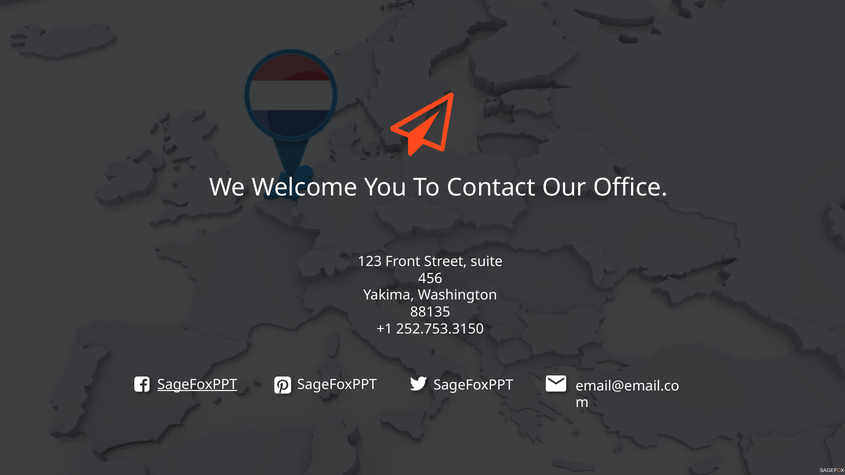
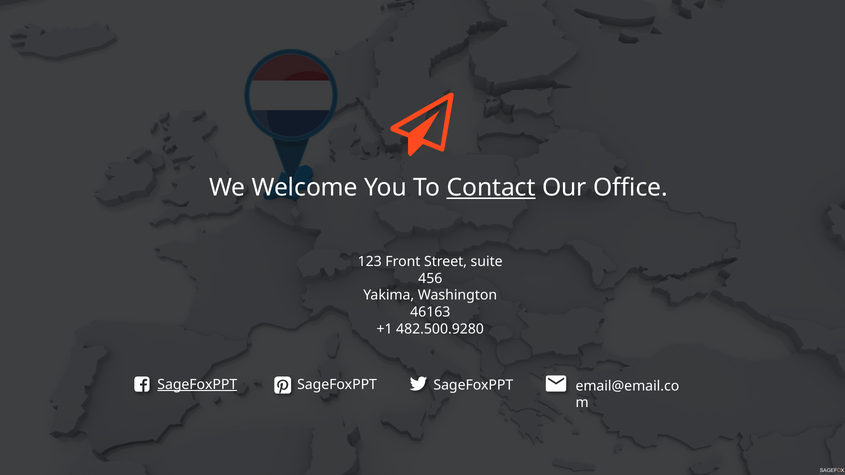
Contact underline: none -> present (491, 188)
88135: 88135 -> 46163 (430, 312)
252.753.3150: 252.753.3150 -> 482.500.9280 (440, 329)
